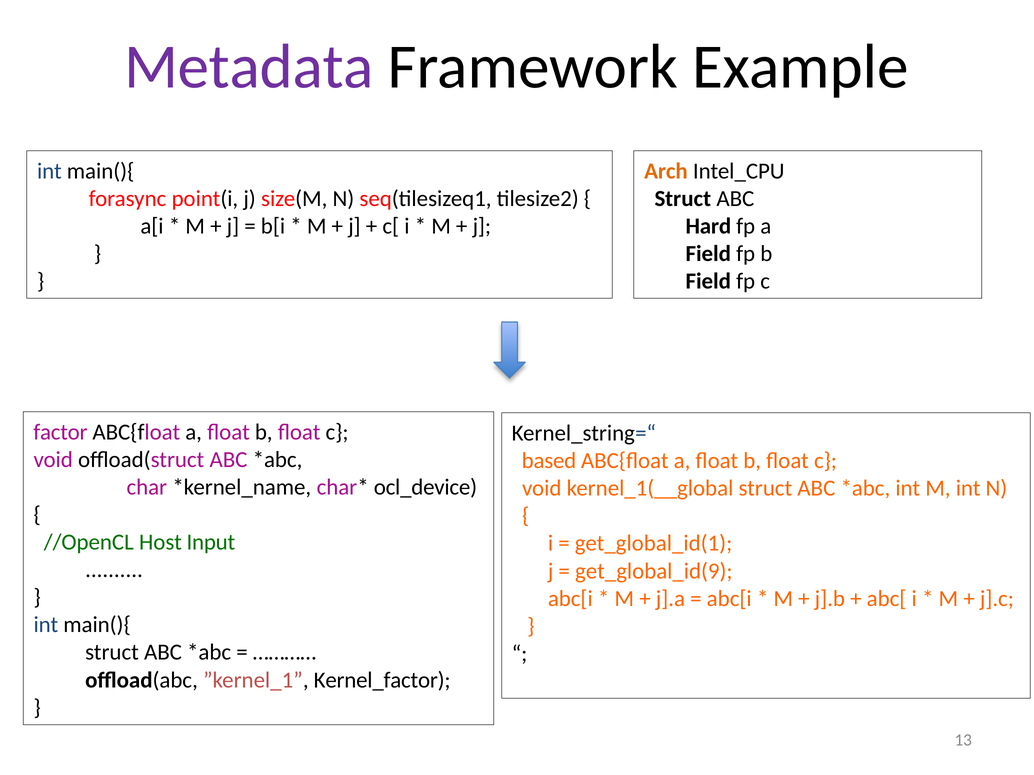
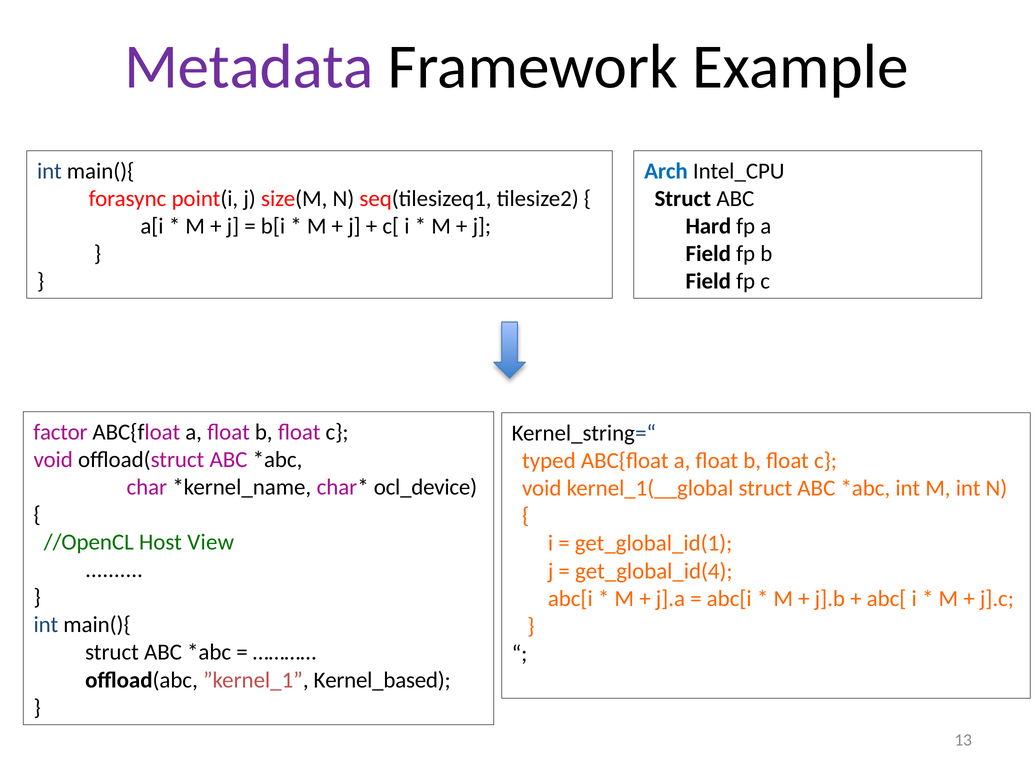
Arch colour: orange -> blue (666, 171)
based: based -> typed (549, 461)
Input: Input -> View (211, 543)
get_global_id(9: get_global_id(9 -> get_global_id(4 (654, 571)
Kernel_factor: Kernel_factor -> Kernel_based (382, 680)
